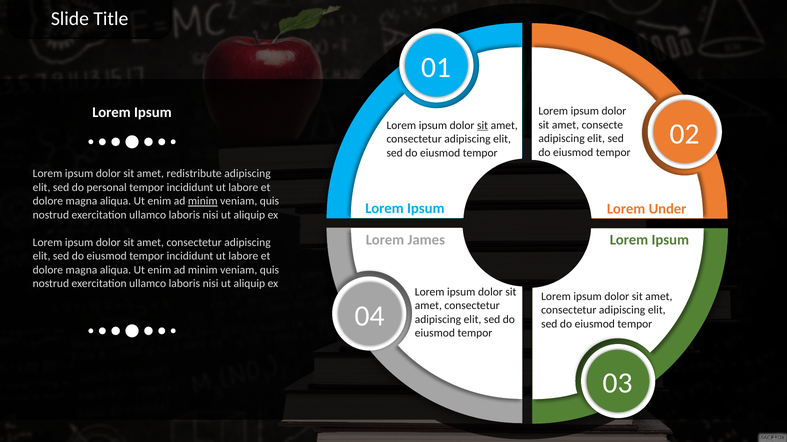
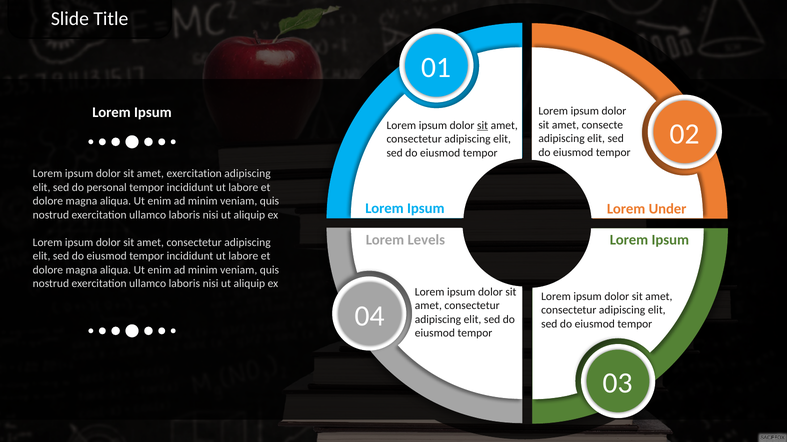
amet redistribute: redistribute -> exercitation (194, 174)
minim underline: present -> none (203, 201)
James: James -> Levels (426, 240)
